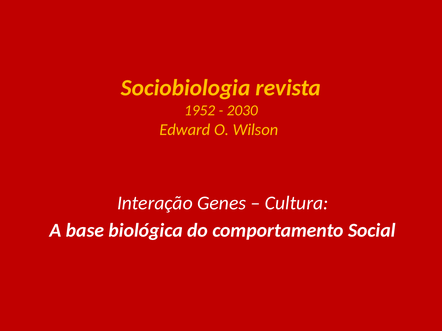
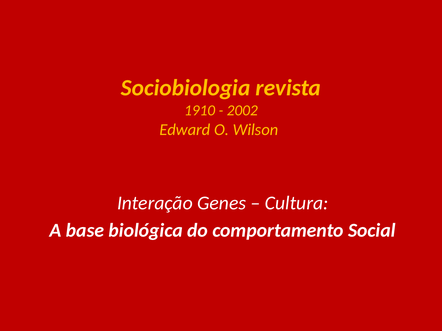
1952: 1952 -> 1910 (200, 111)
2030: 2030 -> 2002 (242, 111)
